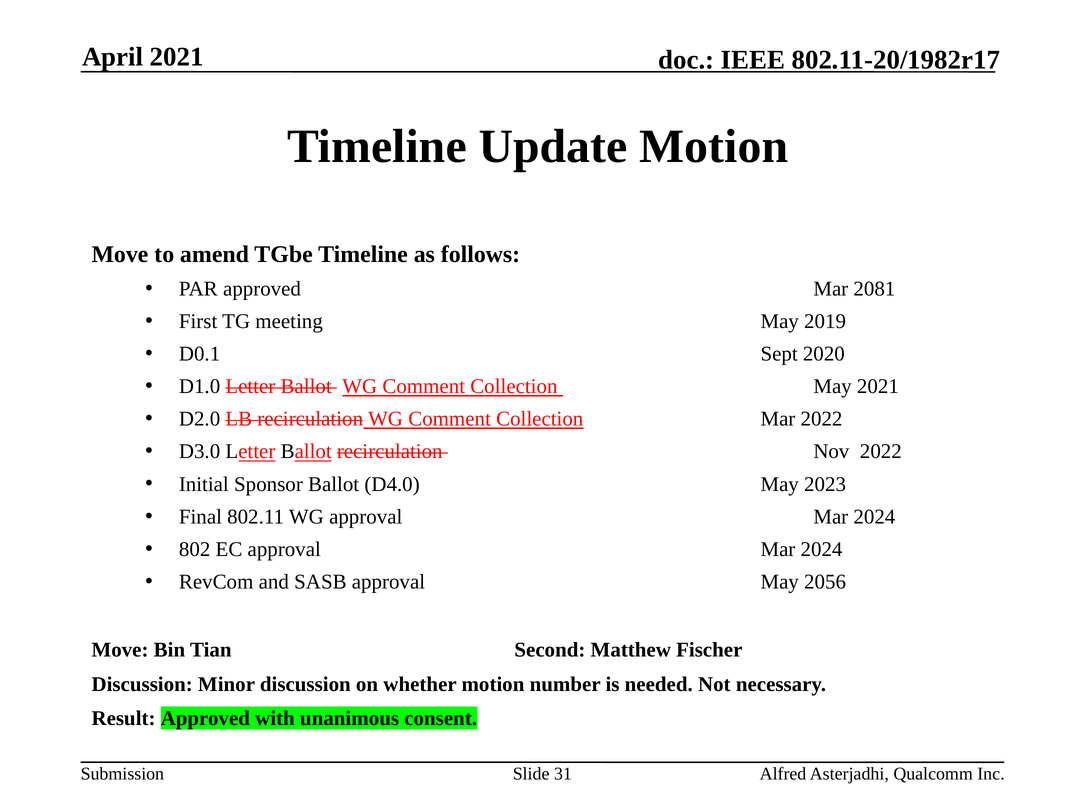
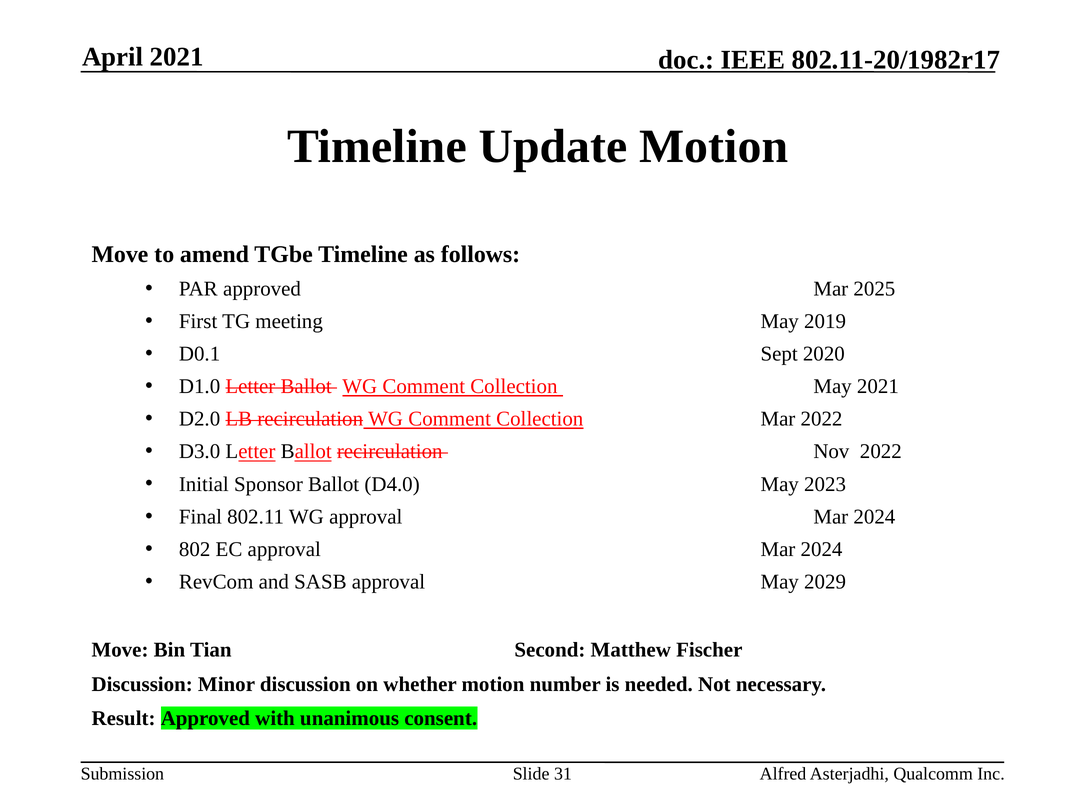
2081: 2081 -> 2025 (874, 289)
2056: 2056 -> 2029 (825, 582)
